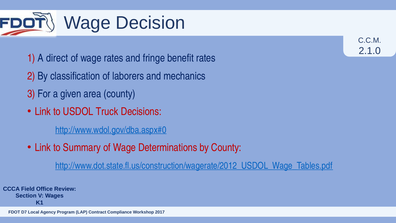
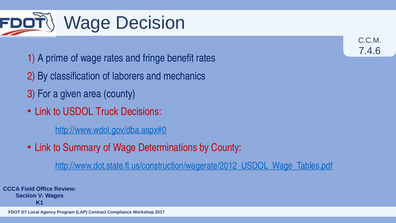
2.1.0: 2.1.0 -> 7.4.6 (370, 51)
direct: direct -> prime (57, 58)
